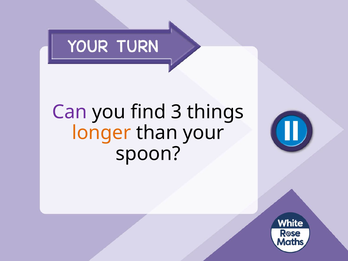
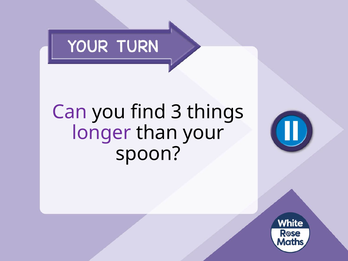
longer colour: orange -> purple (101, 133)
